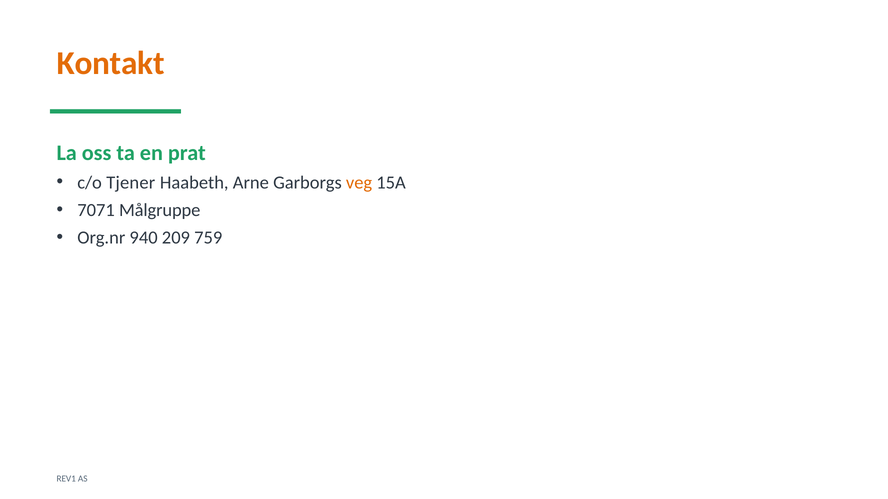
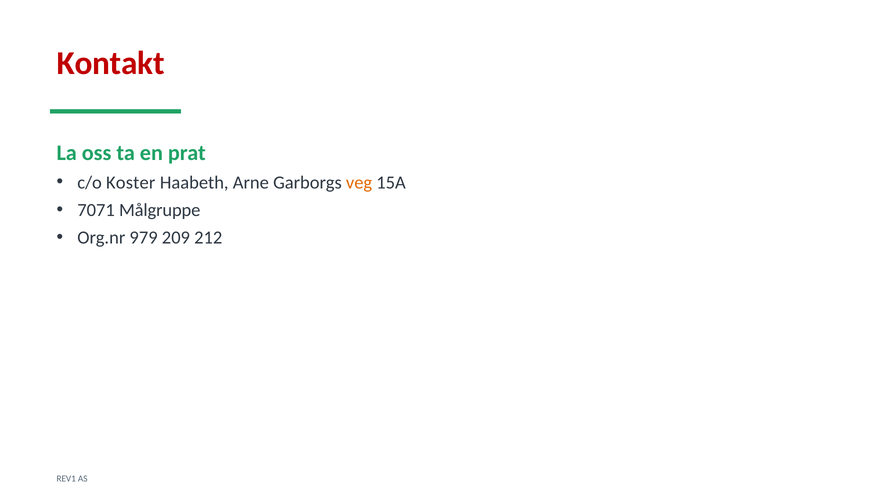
Kontakt colour: orange -> red (111, 63)
Tjener: Tjener -> Koster (131, 183)
940: 940 -> 979 (144, 238)
759: 759 -> 212 (208, 238)
